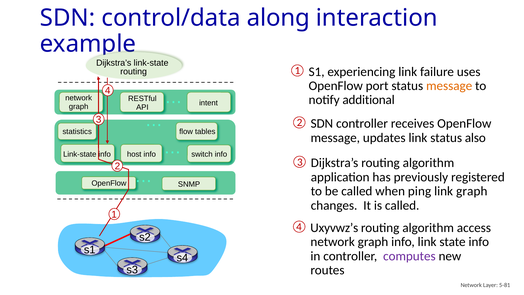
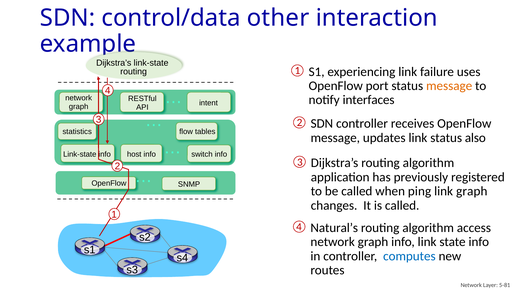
along: along -> other (278, 18)
additional: additional -> interfaces (369, 100)
Uxyvwz’s: Uxyvwz’s -> Natural’s (334, 228)
computes colour: purple -> blue (409, 256)
